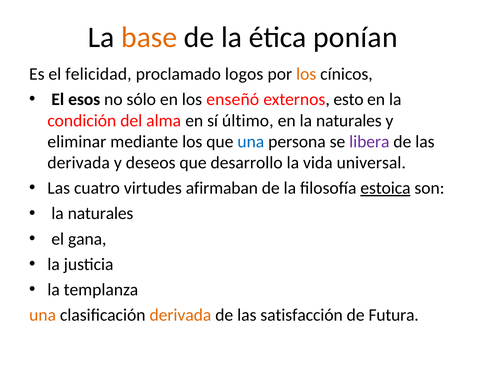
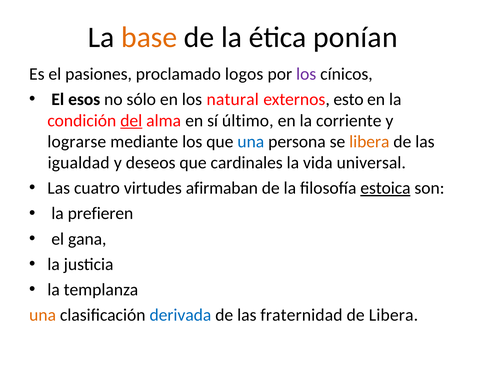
felicidad: felicidad -> pasiones (99, 74)
los colour: orange -> purple (306, 74)
enseñó: enseñó -> natural (233, 99)
del underline: none -> present (131, 120)
en la naturales: naturales -> corriente (349, 120)
eliminar: eliminar -> lograrse (77, 141)
libera colour: purple -> orange (369, 141)
derivada: derivada -> igualdad (79, 162)
desarrollo: desarrollo -> cardinales (247, 162)
naturales: naturales -> prefieren (100, 213)
derivada colour: orange -> blue (180, 315)
satisfacción: satisfacción -> fraternidad (301, 315)
de Futura: Futura -> Libera (393, 315)
